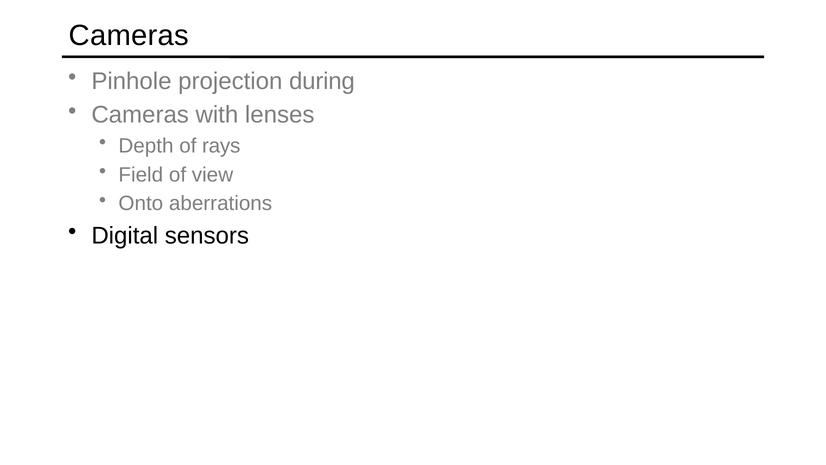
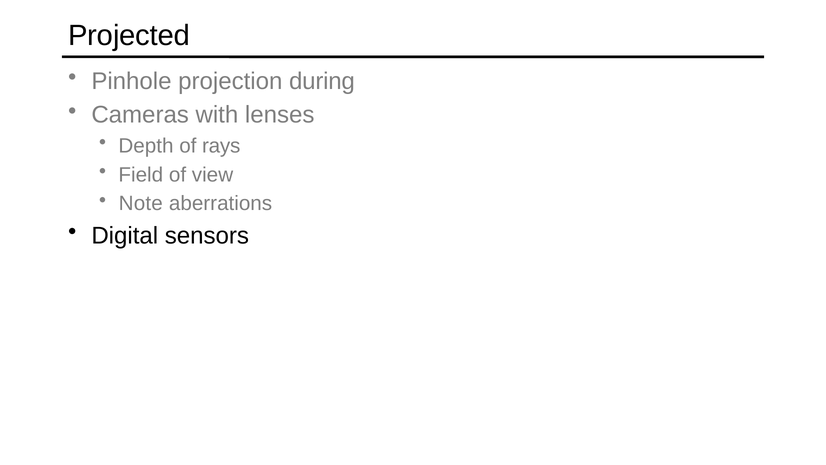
Cameras: Cameras -> Projected (129, 36)
Onto: Onto -> Note (141, 203)
